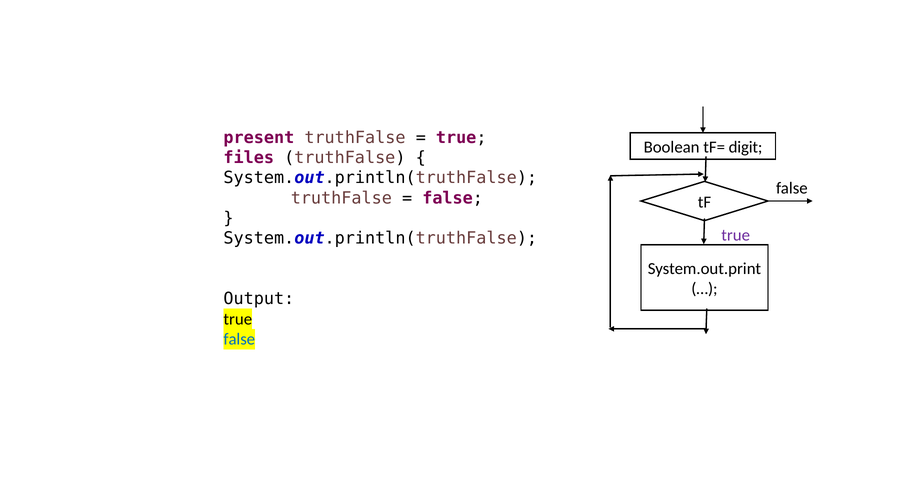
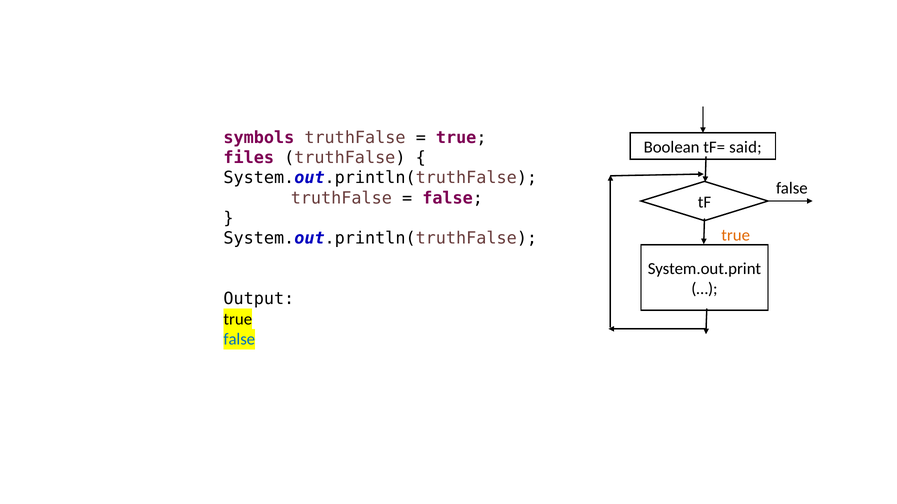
present: present -> symbols (259, 138)
digit: digit -> said (745, 147)
true colour: purple -> orange (736, 235)
